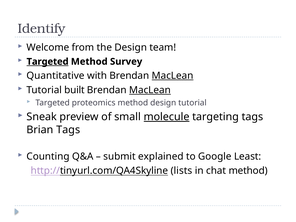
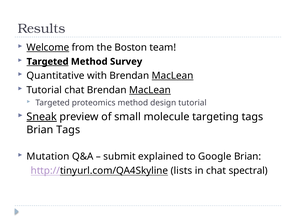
Identify: Identify -> Results (41, 29)
Welcome underline: none -> present (48, 48)
the Design: Design -> Boston (131, 48)
Tutorial built: built -> chat (74, 90)
Sneak underline: none -> present (42, 117)
molecule underline: present -> none (167, 117)
Counting: Counting -> Mutation (48, 156)
Google Least: Least -> Brian (248, 156)
chat method: method -> spectral (248, 171)
